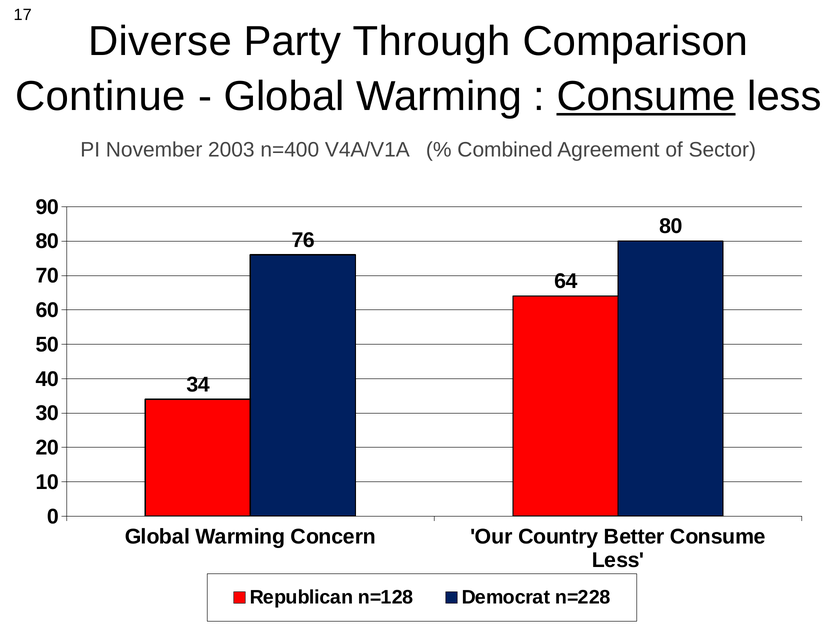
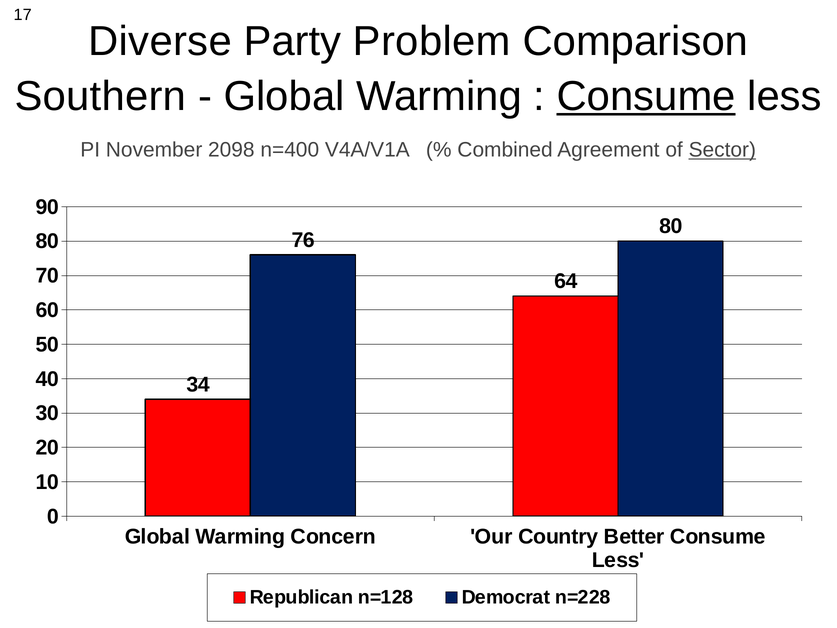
Through: Through -> Problem (432, 41)
Continue: Continue -> Southern (100, 96)
2003: 2003 -> 2098 (231, 150)
Sector underline: none -> present (722, 150)
